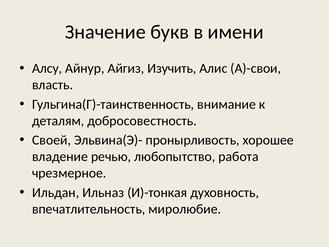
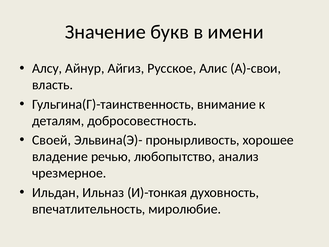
Изучить: Изучить -> Русское (172, 68)
работа: работа -> анализ (239, 157)
